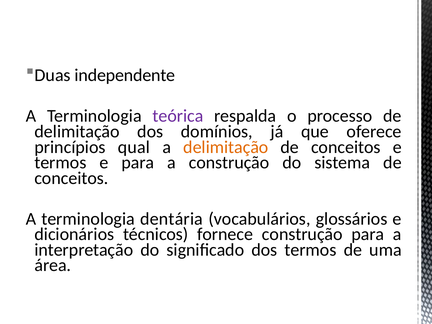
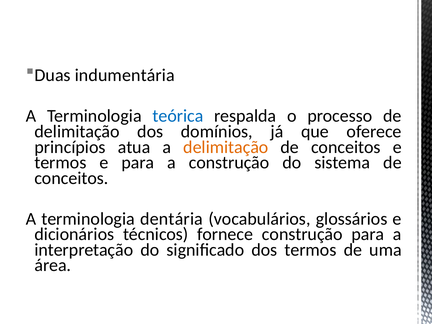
independente: independente -> indumentária (125, 75)
teórica colour: purple -> blue (178, 116)
qual: qual -> atua (134, 147)
